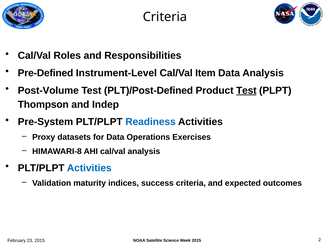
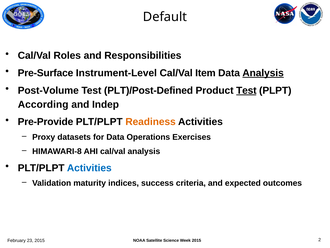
Criteria: Criteria -> Default (165, 17)
Pre-Defined: Pre-Defined -> Pre-Surface (45, 73)
Analysis underline: none -> present (263, 73)
Thompson: Thompson -> According (43, 104)
Pre-System: Pre-System -> Pre-Provide (45, 122)
Readiness colour: blue -> orange (151, 122)
